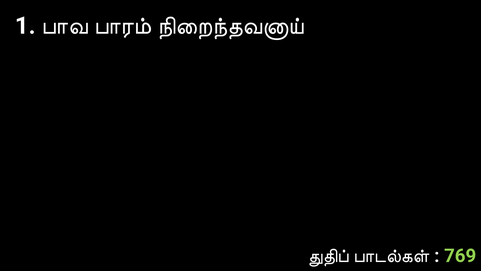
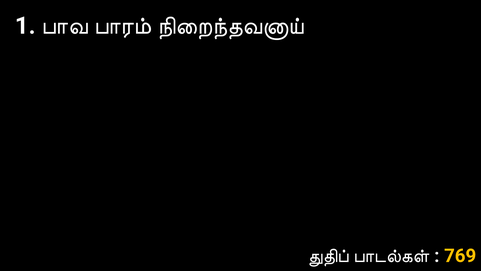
769 colour: light green -> yellow (460, 255)
